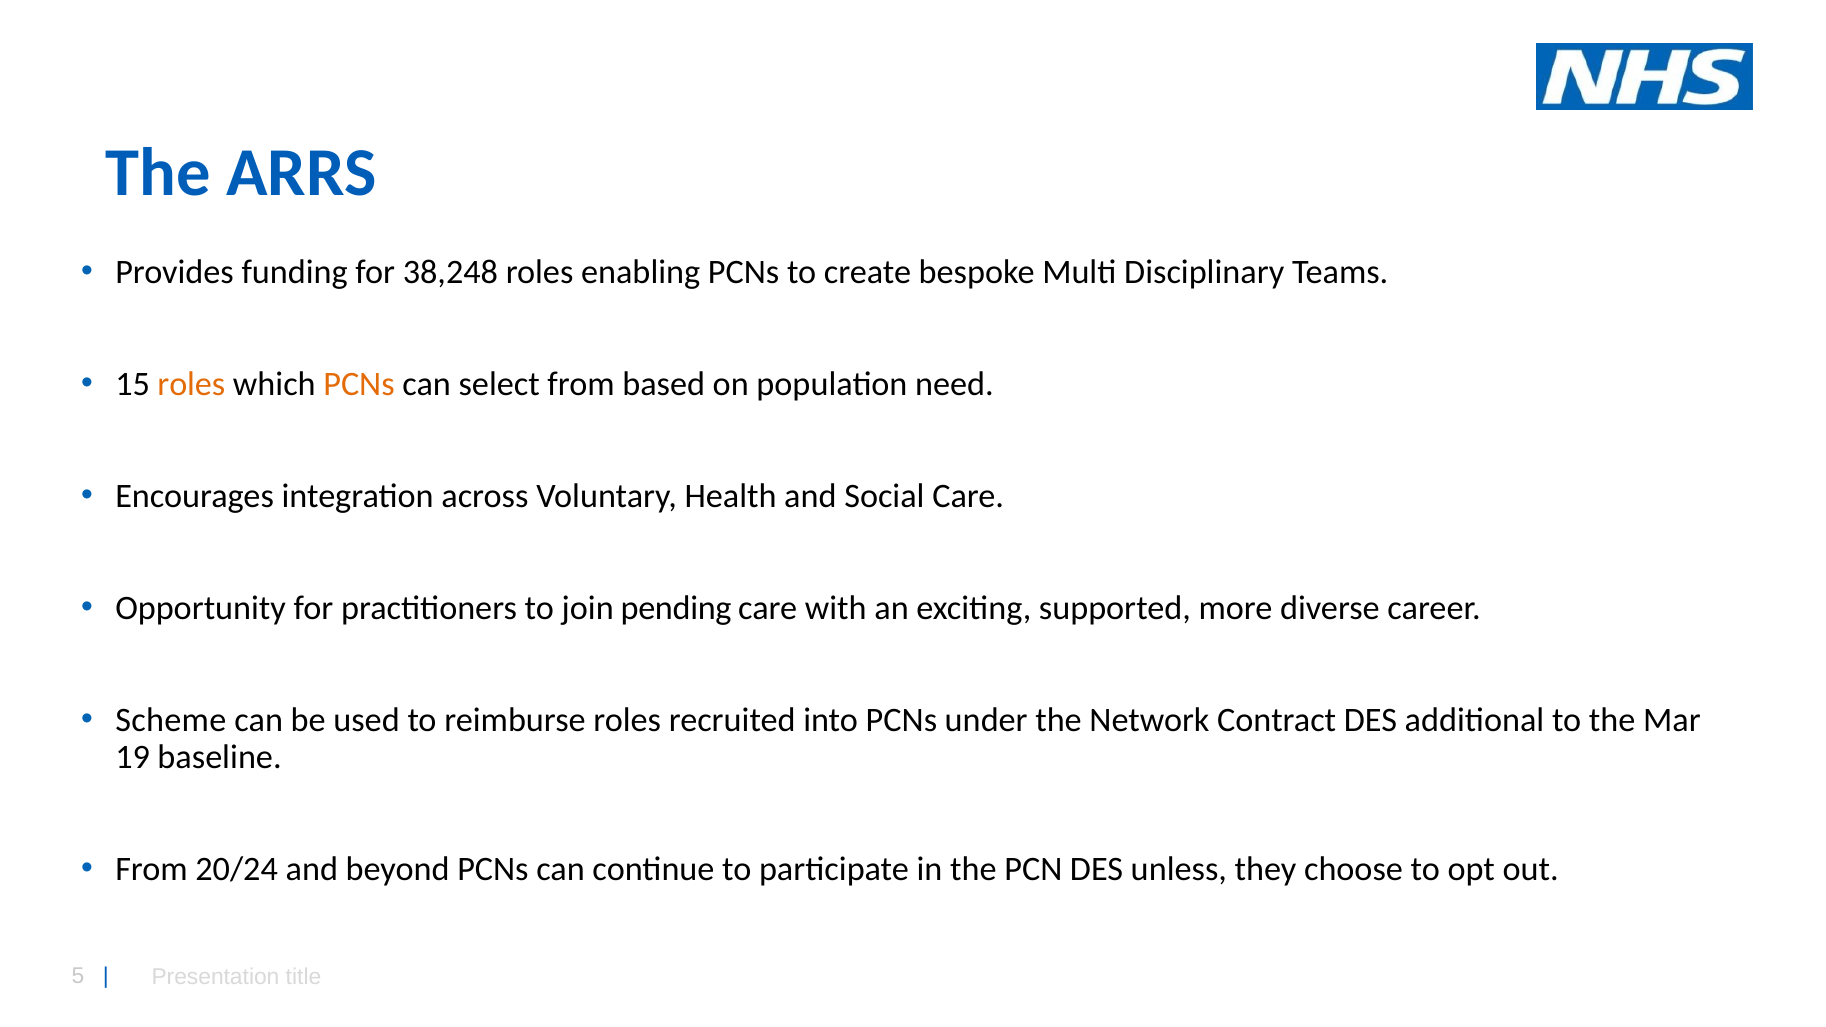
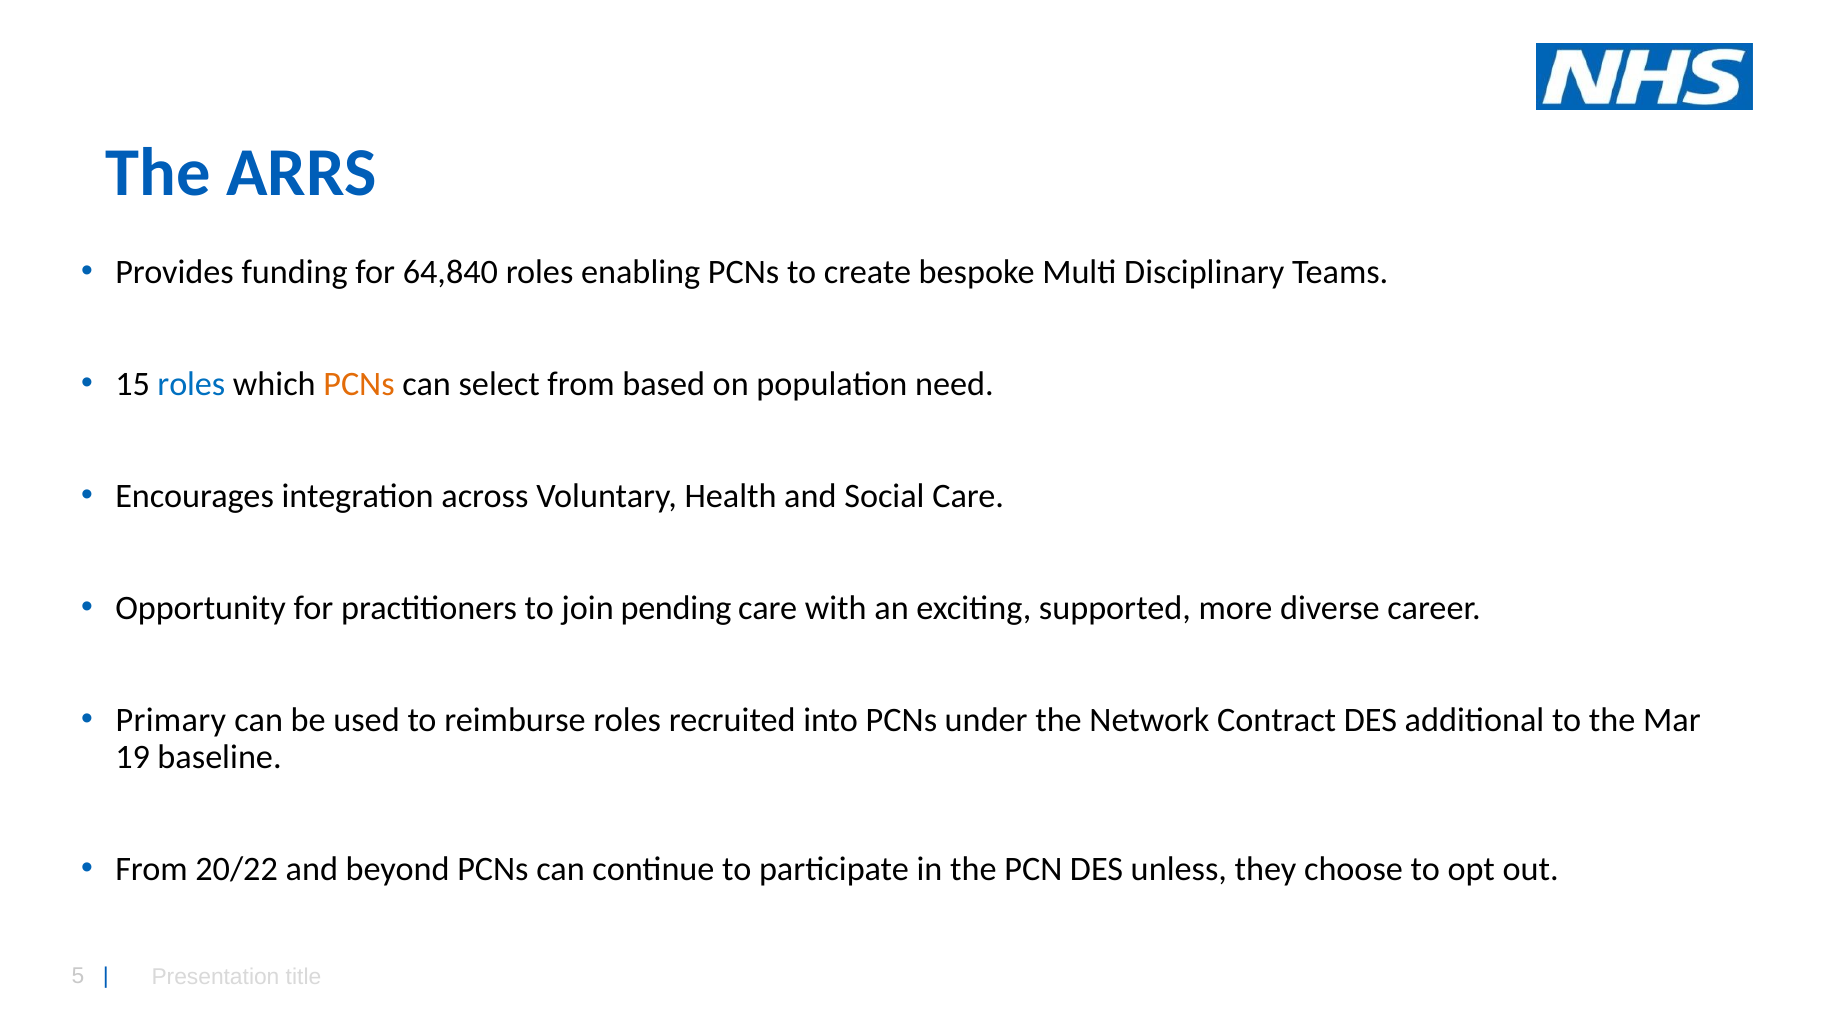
38,248: 38,248 -> 64,840 (450, 272)
roles colour: orange -> blue (191, 384)
Scheme: Scheme -> Primary (171, 720)
20/24: 20/24 -> 20/22 (237, 869)
